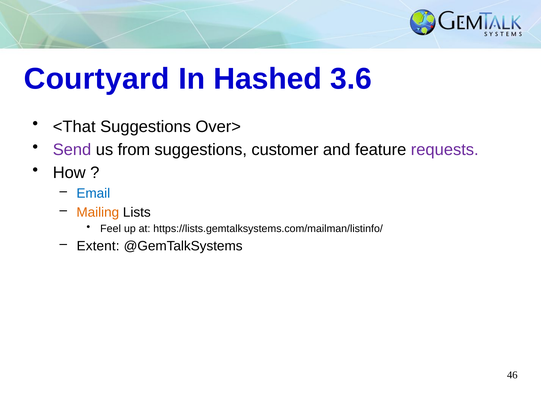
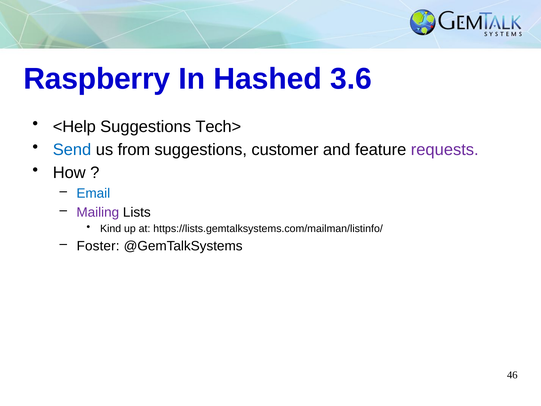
Courtyard: Courtyard -> Raspberry (97, 79)
<That: <That -> <Help (74, 126)
Over>: Over> -> Tech> (218, 126)
Send colour: purple -> blue (72, 150)
Mailing colour: orange -> purple (98, 212)
Feel: Feel -> Kind (111, 229)
Extent: Extent -> Foster (98, 246)
